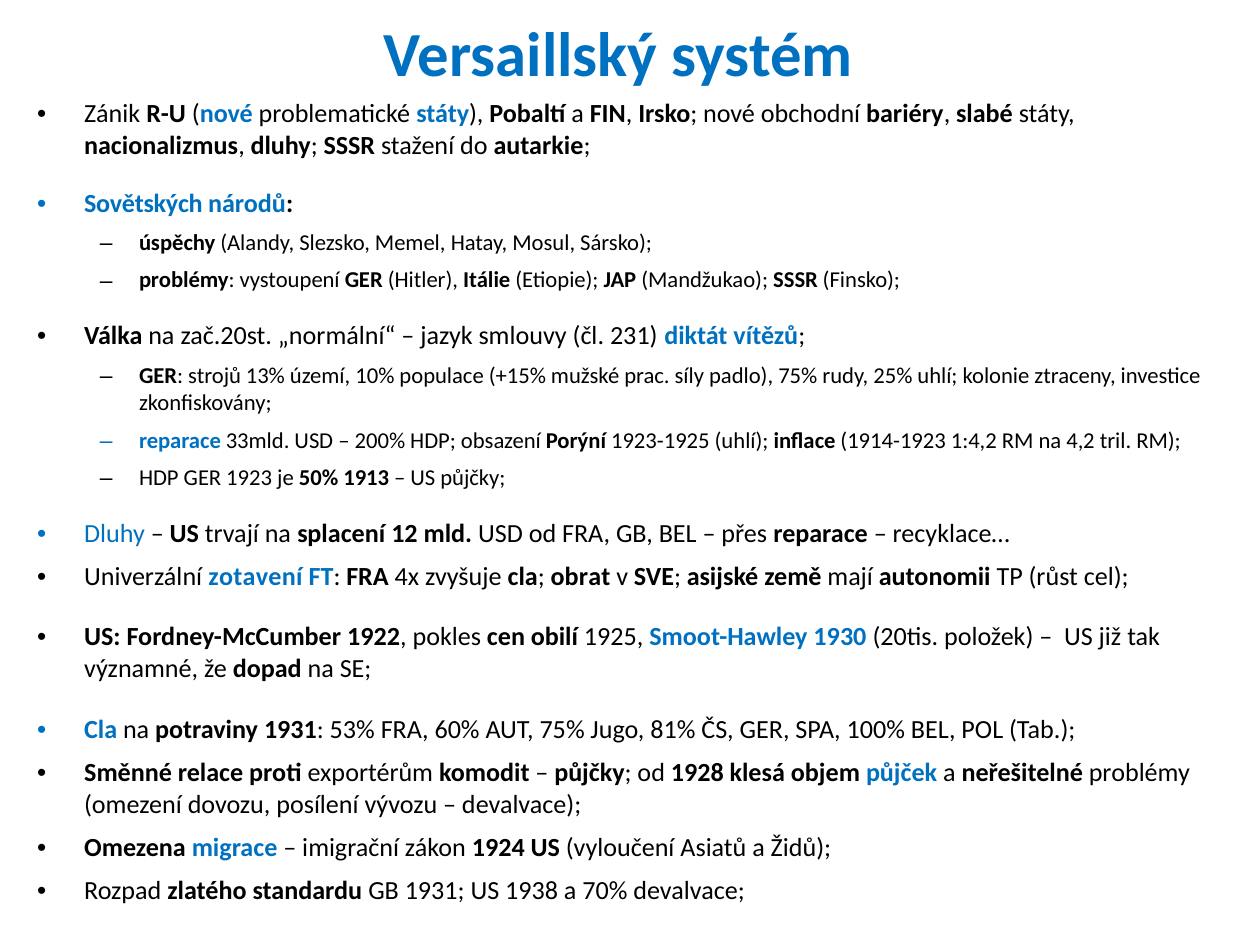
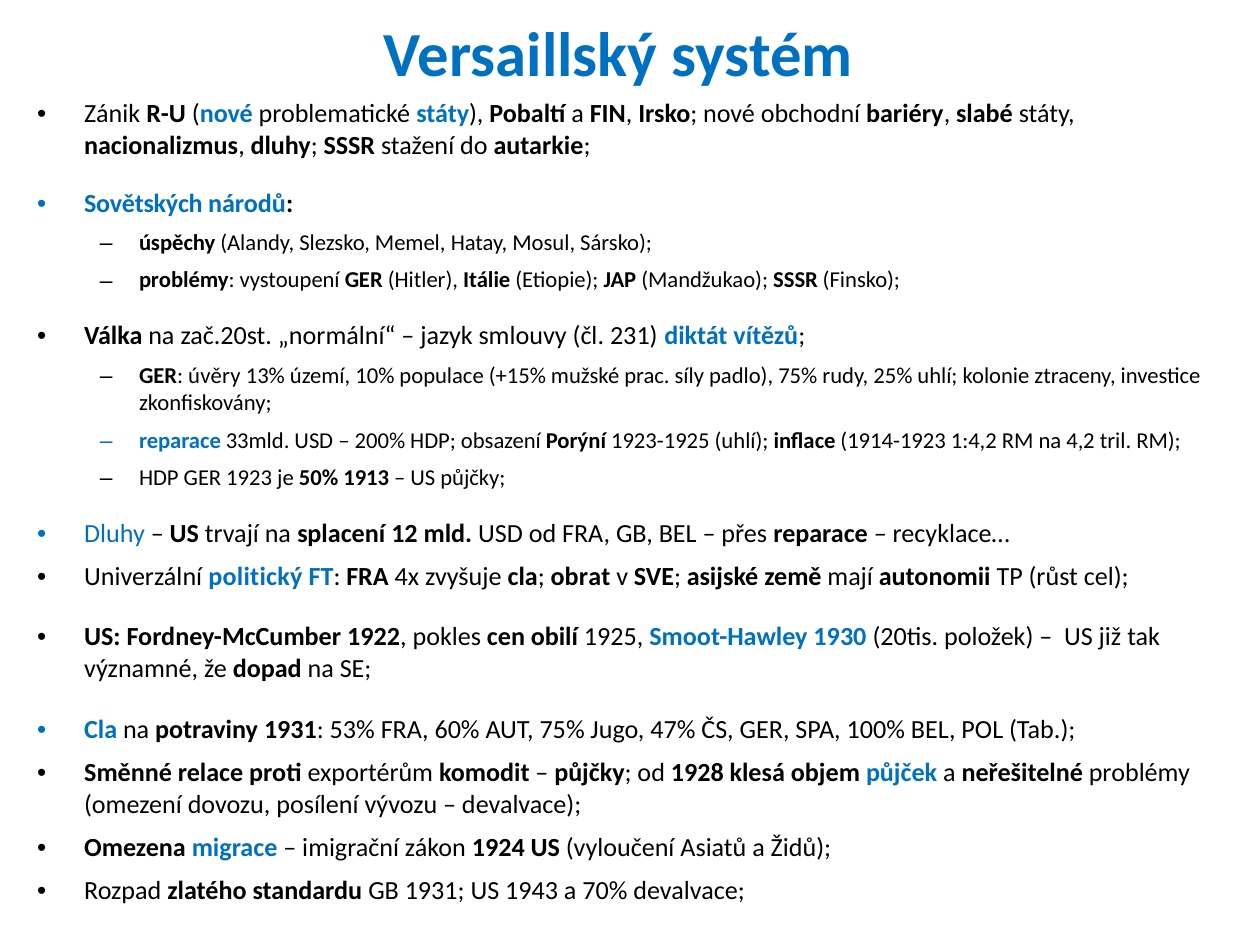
strojů: strojů -> úvěry (214, 375)
zotavení: zotavení -> politický (255, 576)
81%: 81% -> 47% (673, 729)
1938: 1938 -> 1943 (532, 891)
